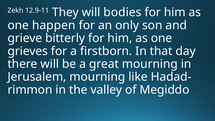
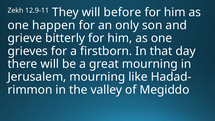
bodies: bodies -> before (122, 12)
